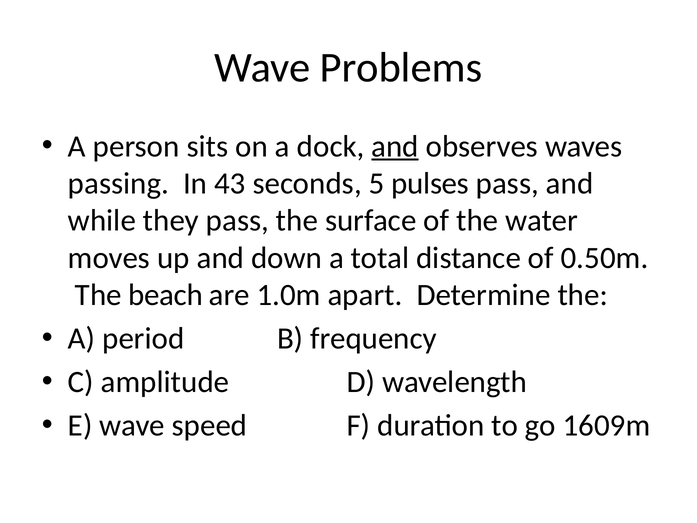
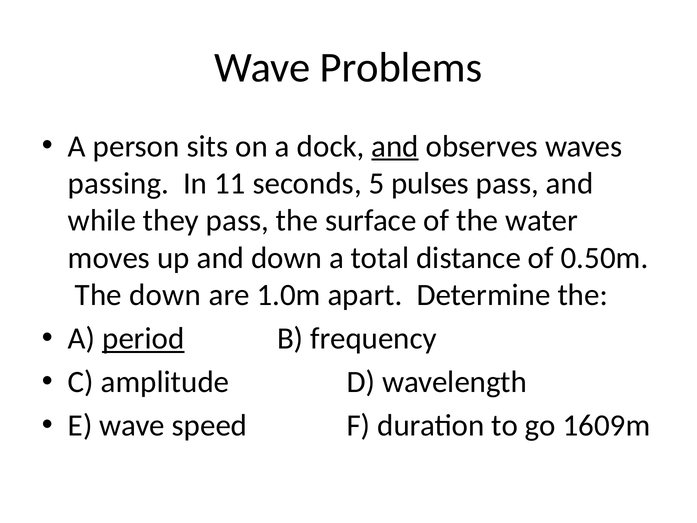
43: 43 -> 11 (230, 183)
The beach: beach -> down (165, 295)
period underline: none -> present (143, 338)
